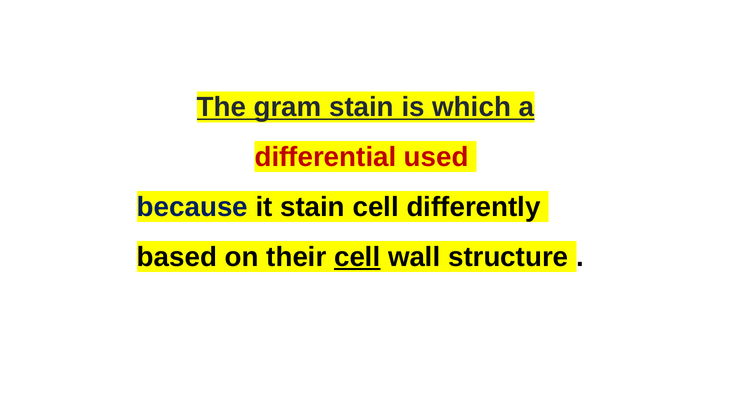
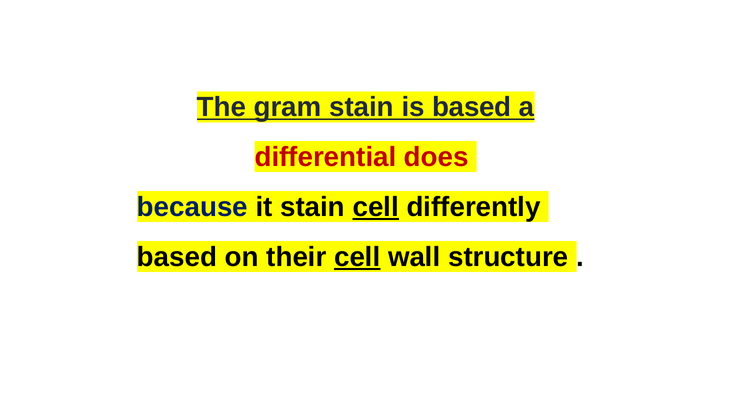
is which: which -> based (472, 107)
used: used -> does (436, 157)
cell underline: none -> present (376, 207)
